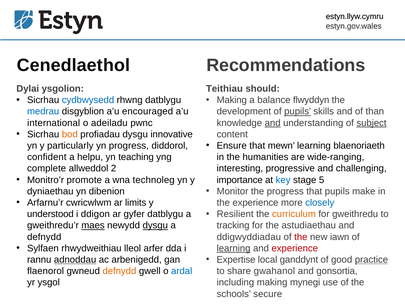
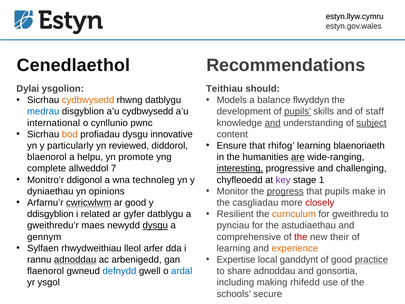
cydbwysedd colour: blue -> orange (88, 100)
Making: Making -> Models (232, 100)
a’u encouraged: encouraged -> cydbwysedd (148, 111)
than: than -> staff (375, 111)
adeiladu: adeiladu -> cynllunio (109, 123)
mewn: mewn -> rhifog (281, 146)
yn progress: progress -> reviewed (129, 146)
confident: confident -> blaenorol (47, 157)
teaching: teaching -> promote (136, 157)
are underline: none -> present (298, 157)
2: 2 -> 7 (114, 168)
interesting underline: none -> present (240, 168)
promote: promote -> ddigonol (84, 180)
importance: importance -> chyfleoedd (240, 180)
key colour: blue -> purple (283, 180)
5: 5 -> 1 (322, 180)
progress underline: none -> present (285, 191)
dibenion: dibenion -> opinions (107, 191)
cwricwlwm underline: none -> present (89, 203)
ar limits: limits -> good (136, 203)
the experience: experience -> casgliadau (255, 203)
closely colour: blue -> red (320, 203)
understood: understood -> ddisgyblion (50, 214)
ddigon: ddigon -> related (95, 214)
maes underline: present -> none (93, 225)
tracking: tracking -> pynciau (233, 225)
defnydd: defnydd -> gennym (44, 237)
ddigwyddiadau: ddigwyddiadau -> comprehensive (249, 237)
iawn: iawn -> their (340, 237)
learning underline: present -> none (234, 248)
experience colour: red -> orange (295, 248)
defnydd colour: orange -> blue (119, 271)
share gwahanol: gwahanol -> adnoddau (274, 271)
mynegi: mynegi -> rhifedd (305, 282)
